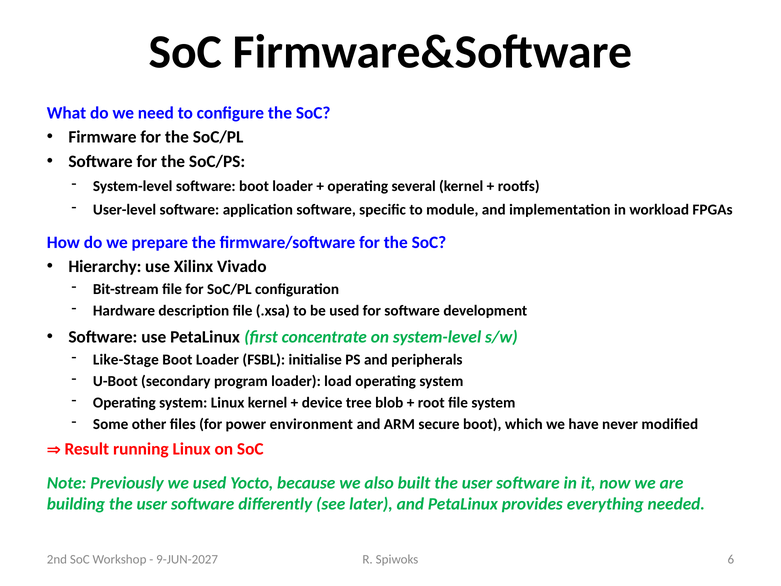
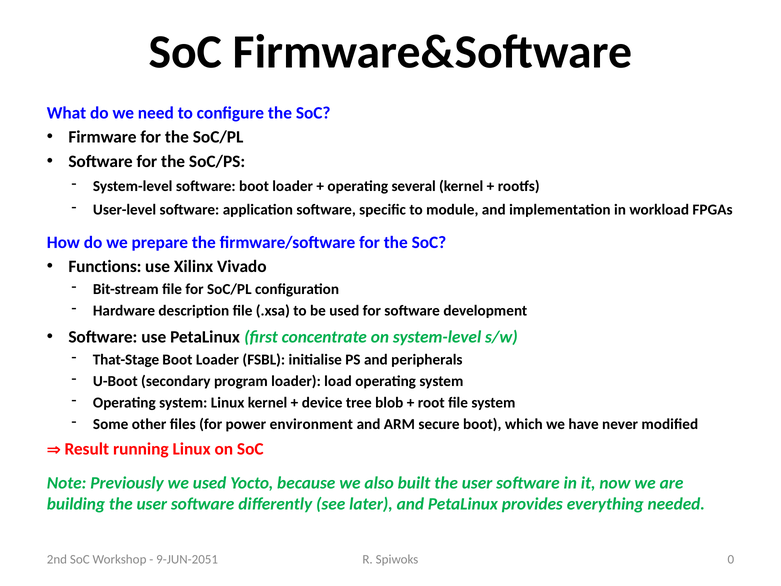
Hierarchy: Hierarchy -> Functions (105, 266)
Like-Stage: Like-Stage -> That-Stage (126, 359)
6: 6 -> 0 (731, 559)
9-JUN-2027: 9-JUN-2027 -> 9-JUN-2051 (187, 559)
